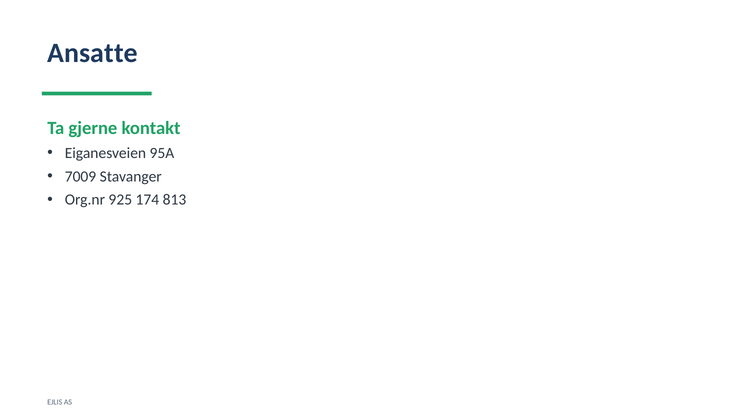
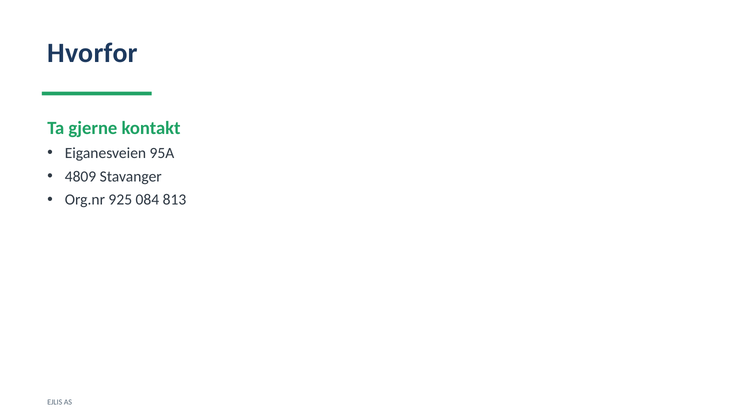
Ansatte: Ansatte -> Hvorfor (93, 53)
7009: 7009 -> 4809 (80, 176)
174: 174 -> 084 (147, 200)
